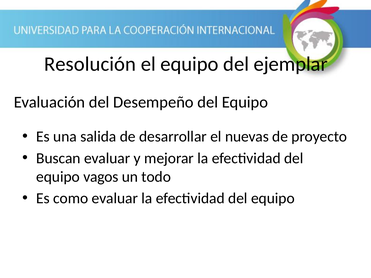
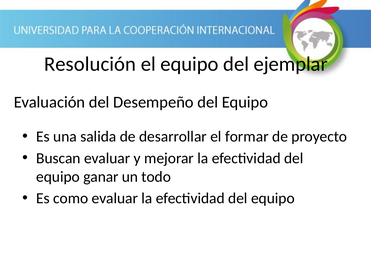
nuevas: nuevas -> formar (247, 137)
vagos: vagos -> ganar (101, 177)
